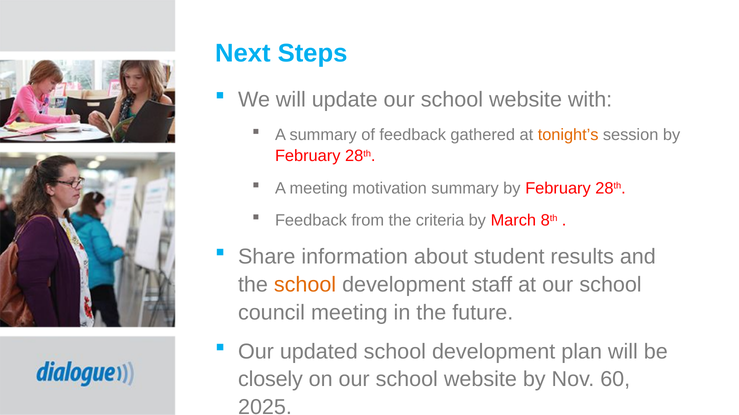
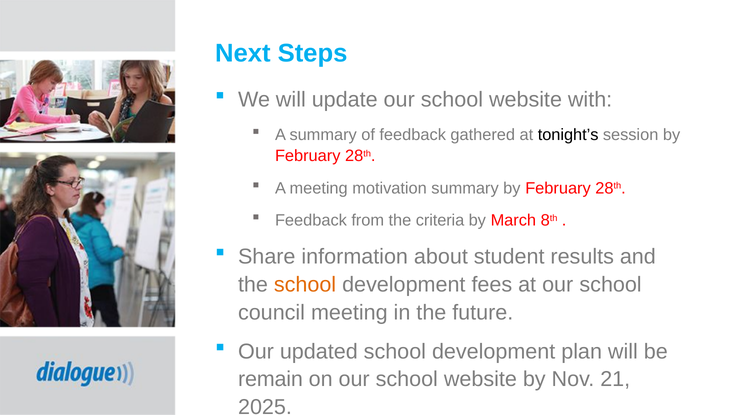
tonight’s colour: orange -> black (568, 135)
staff: staff -> fees (492, 285)
closely: closely -> remain (270, 380)
60: 60 -> 21 (615, 380)
